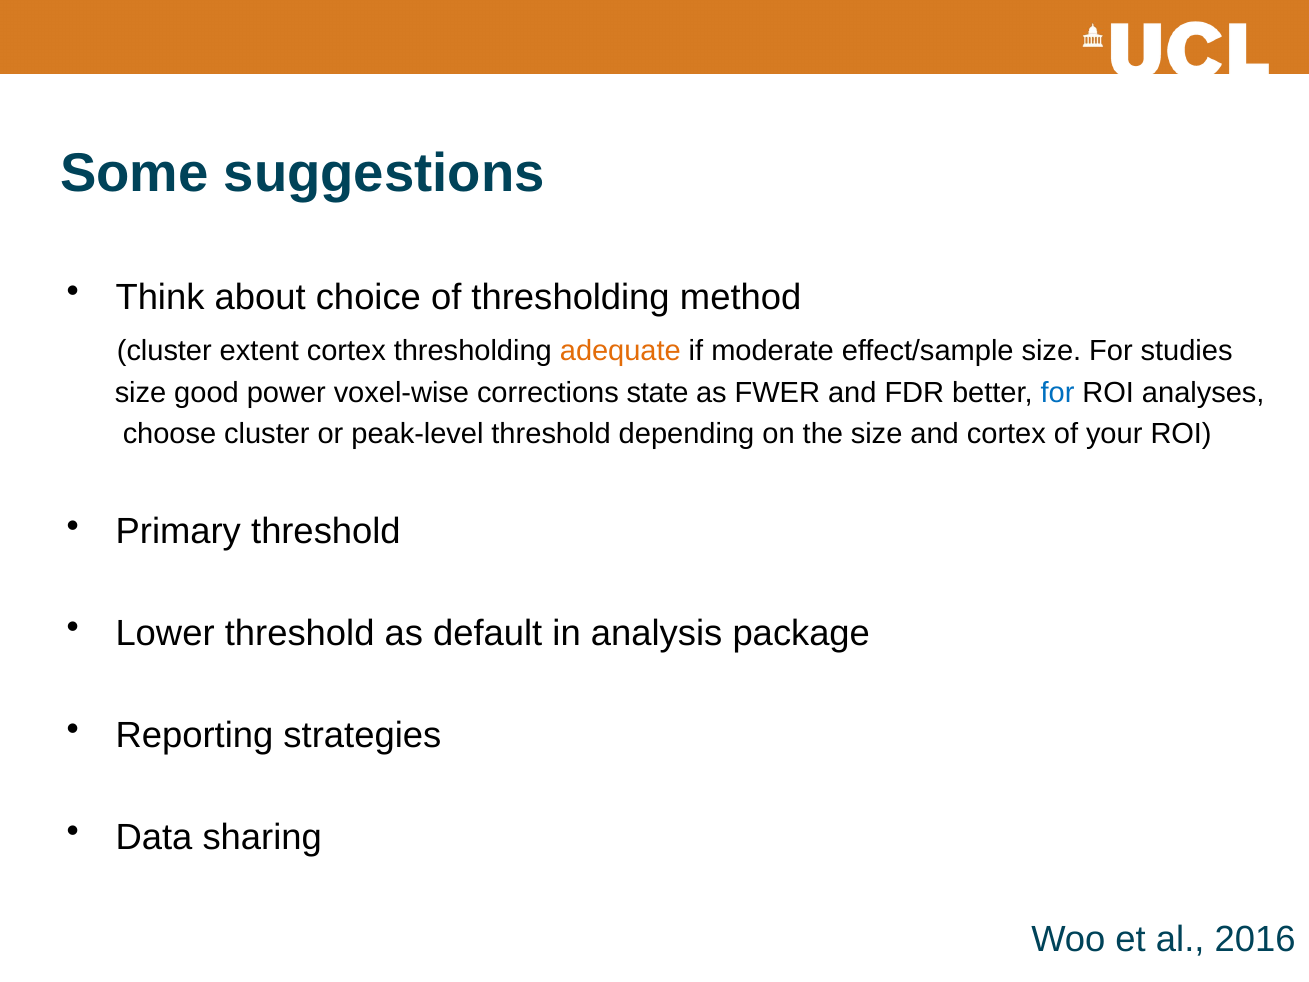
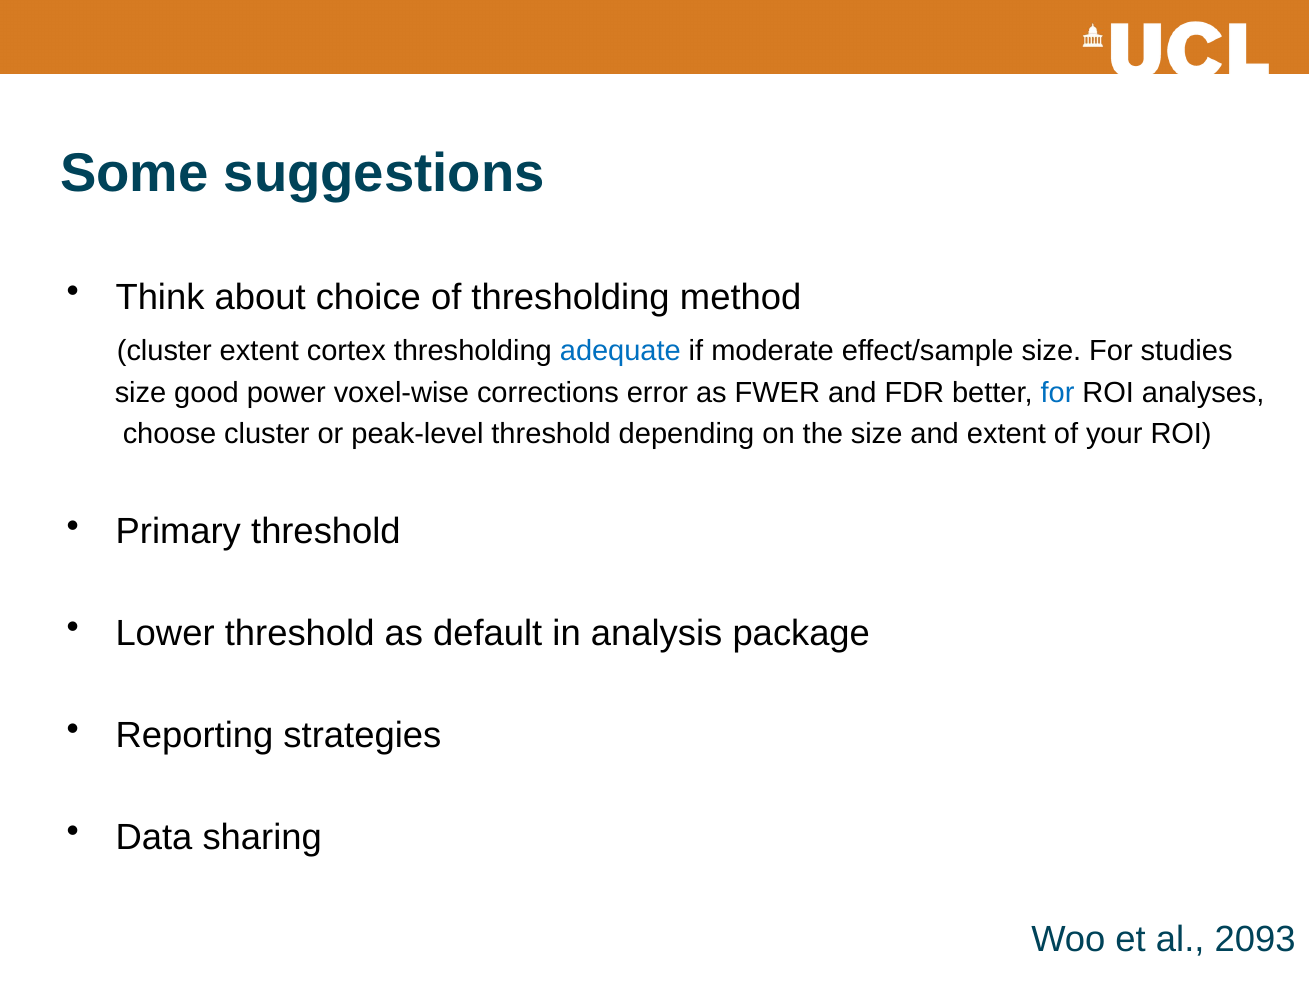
adequate colour: orange -> blue (620, 351)
state: state -> error (657, 393)
and cortex: cortex -> extent (1006, 434)
2016: 2016 -> 2093 (1255, 939)
